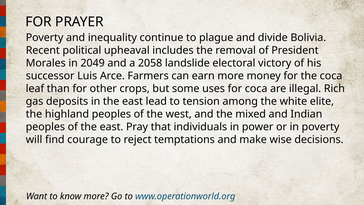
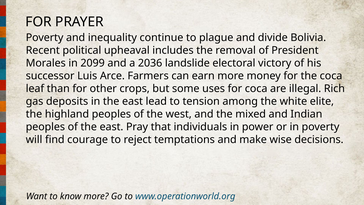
2049: 2049 -> 2099 (93, 63)
2058: 2058 -> 2036 (150, 63)
